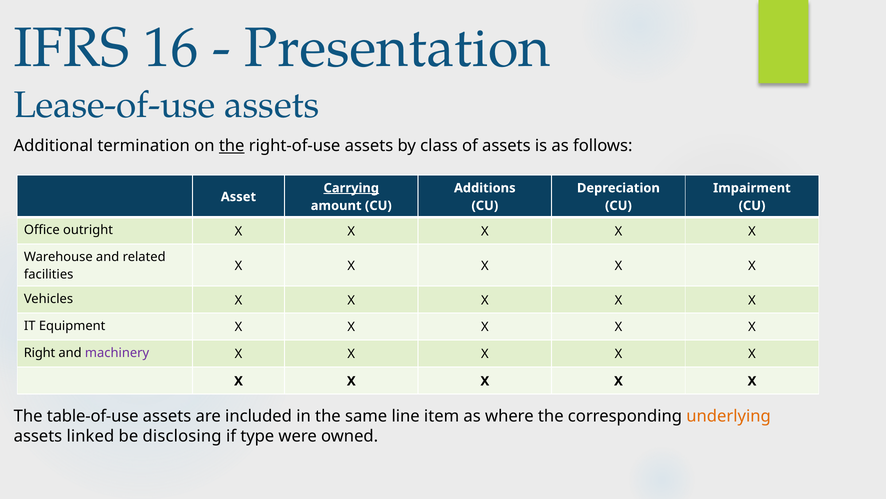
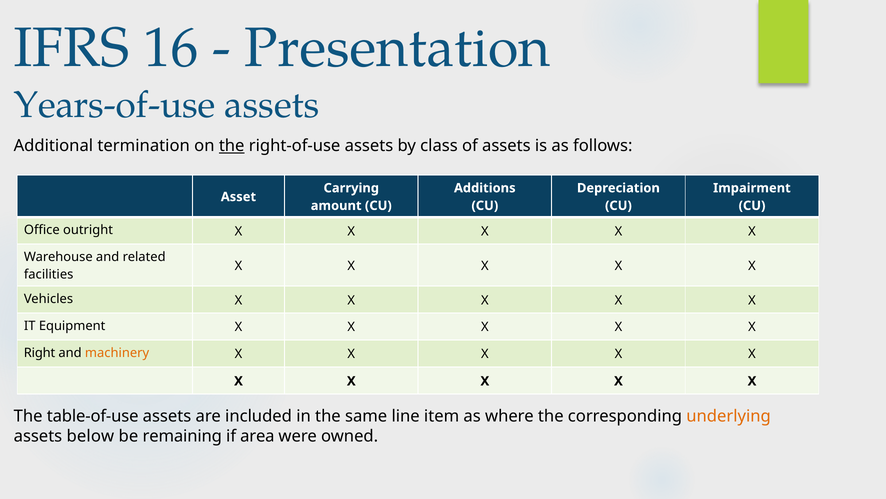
Lease-of-use: Lease-of-use -> Years-of-use (115, 105)
Carrying underline: present -> none (351, 188)
machinery colour: purple -> orange (117, 352)
linked: linked -> below (90, 436)
disclosing: disclosing -> remaining (182, 436)
type: type -> area (257, 436)
